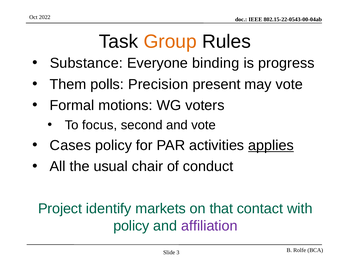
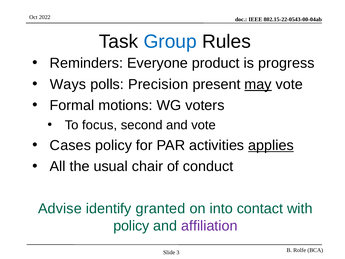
Group colour: orange -> blue (170, 41)
Substance: Substance -> Reminders (86, 63)
binding: binding -> product (216, 63)
Them: Them -> Ways (68, 84)
may underline: none -> present (258, 84)
Project: Project -> Advise (60, 208)
markets: markets -> granted (160, 208)
that: that -> into (221, 208)
